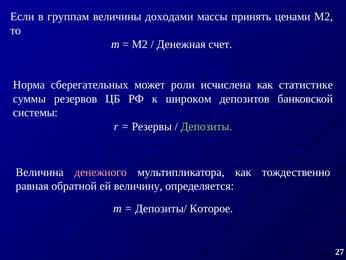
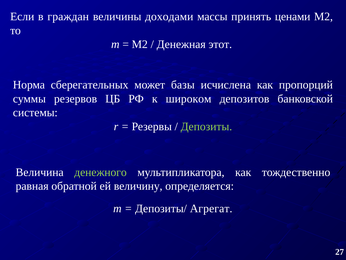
группам: группам -> граждан (68, 17)
счет: счет -> этот (220, 44)
роли: роли -> базы (183, 85)
статистике: статистике -> пропорций (306, 85)
денежного colour: pink -> light green (101, 172)
Которое: Которое -> Агрегат (211, 208)
